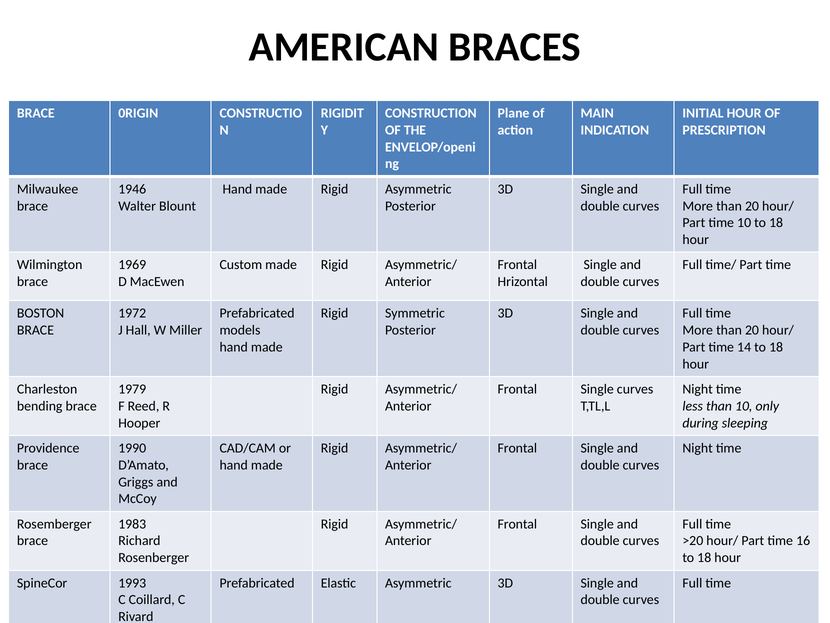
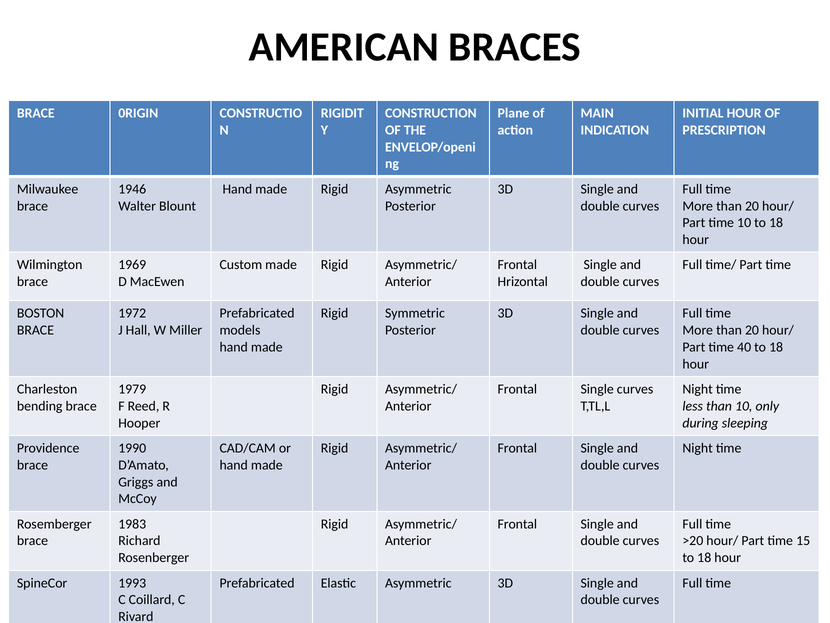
14: 14 -> 40 (744, 347)
16: 16 -> 15 (803, 540)
